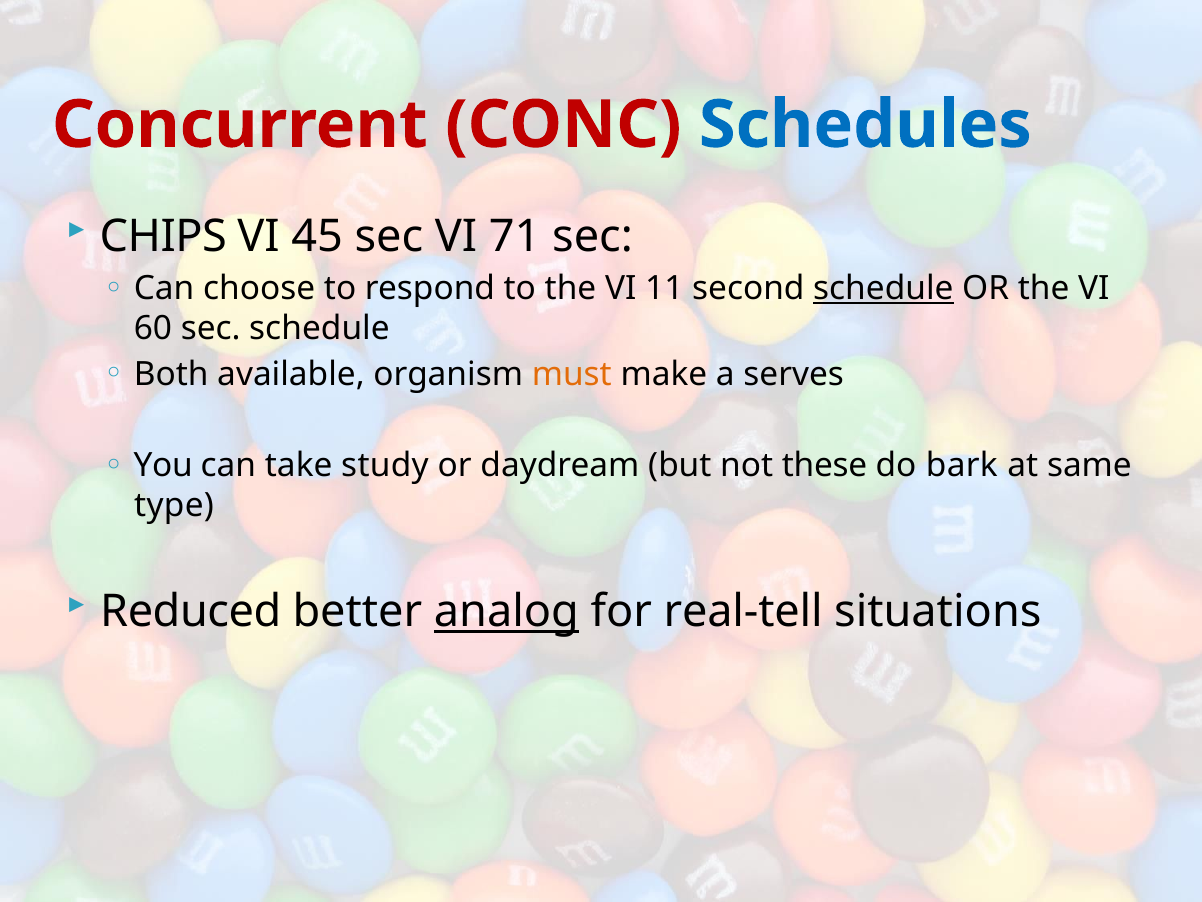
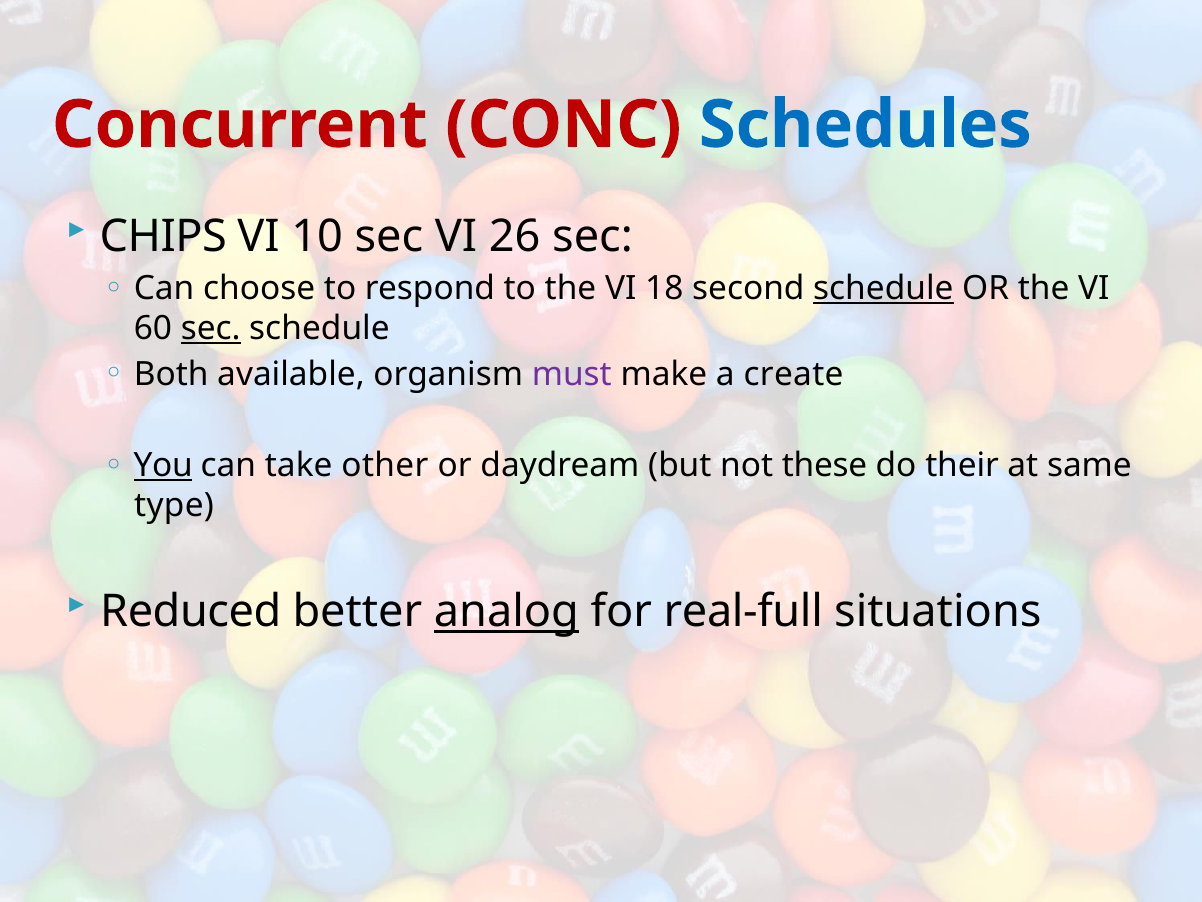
45: 45 -> 10 (317, 237)
71: 71 -> 26 (515, 237)
11: 11 -> 18 (664, 288)
sec underline: none -> present (211, 328)
must colour: orange -> purple (572, 374)
serves: serves -> create (794, 374)
You underline: none -> present (163, 465)
study: study -> other (385, 465)
bark: bark -> their (962, 465)
real-tell: real-tell -> real-full (743, 612)
